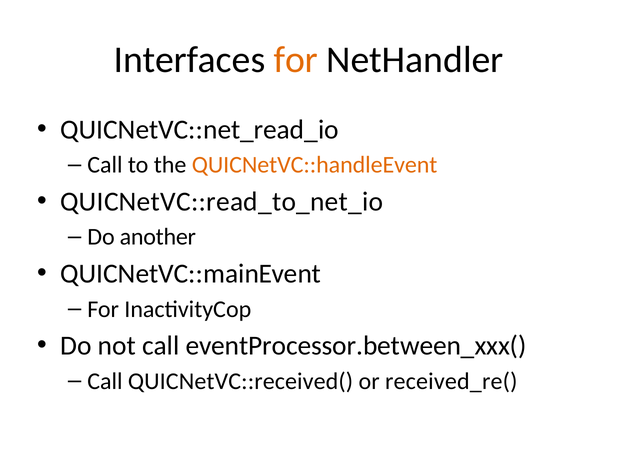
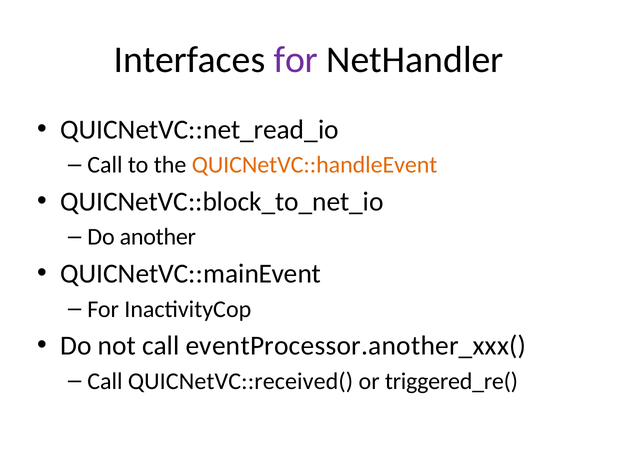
for colour: orange -> purple (296, 60)
QUICNetVC::read_to_net_io: QUICNetVC::read_to_net_io -> QUICNetVC::block_to_net_io (222, 202)
eventProcessor.between_xxx(: eventProcessor.between_xxx( -> eventProcessor.another_xxx( (356, 346)
received_re(: received_re( -> triggered_re( (451, 382)
